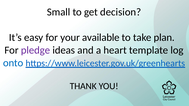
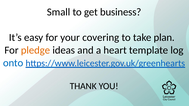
decision: decision -> business (121, 12)
available: available -> covering (101, 38)
pledge colour: purple -> orange (36, 50)
